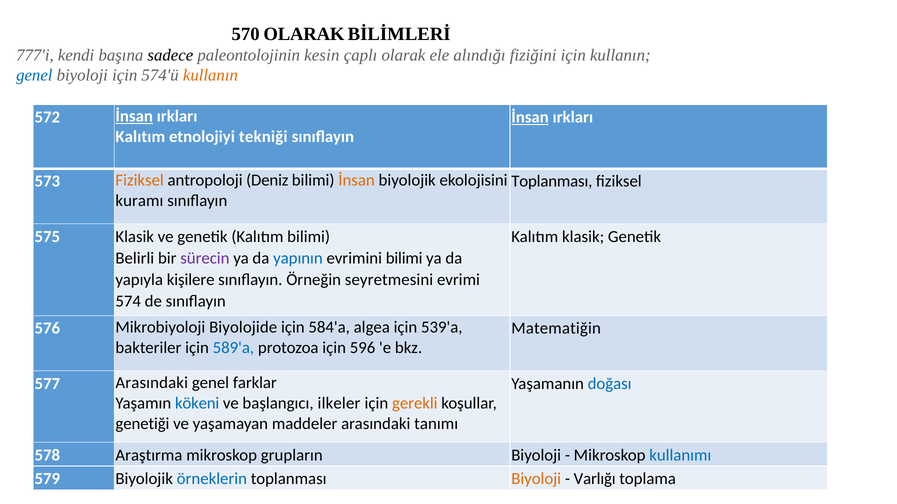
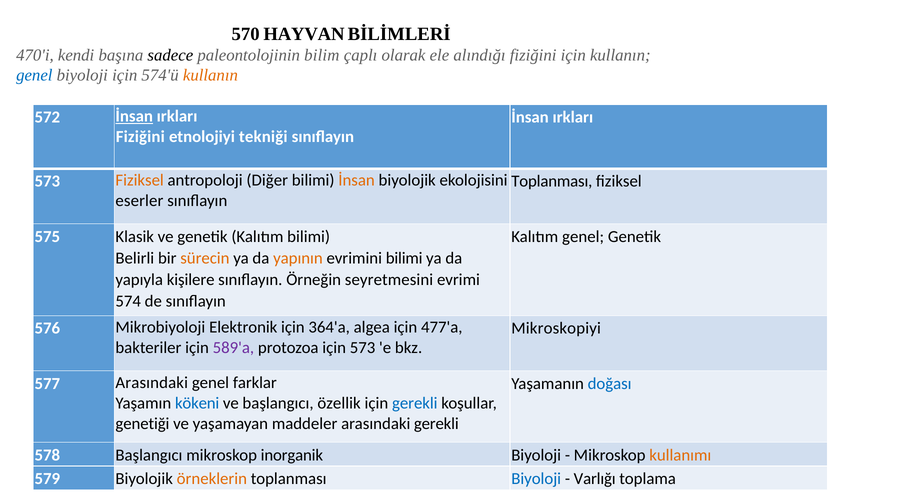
570 OLARAK: OLARAK -> HAYVAN (304, 34)
777'i: 777'i -> 470'i (35, 55)
kesin: kesin -> bilim (322, 55)
İnsan underline: present -> none (530, 117)
Kalıtım: Kalıtım -> Fiziğini (140, 137)
Deniz: Deniz -> Diğer (267, 181)
kuramı: kuramı -> eserler (139, 201)
Kalıtım klasik: klasik -> genel (583, 237)
sürecin colour: purple -> orange (205, 258)
yapının colour: blue -> orange (298, 258)
Biyolojide: Biyolojide -> Elektronik (243, 328)
584'a: 584'a -> 364'a (329, 328)
539'a: 539'a -> 477'a (442, 328)
Matematiğin: Matematiğin -> Mikroskopiyi (556, 329)
589'a colour: blue -> purple (233, 348)
için 596: 596 -> 573 (363, 348)
ilkeler: ilkeler -> özellik (339, 403)
gerekli colour: orange -> blue (415, 403)
arasındaki tanımı: tanımı -> gerekli (436, 424)
578 Araştırma: Araştırma -> Başlangıcı (149, 455)
grupların: grupların -> inorganik (292, 455)
kullanımı colour: blue -> orange (680, 455)
örneklerin colour: blue -> orange (212, 479)
Biyoloji colour: orange -> blue (536, 479)
